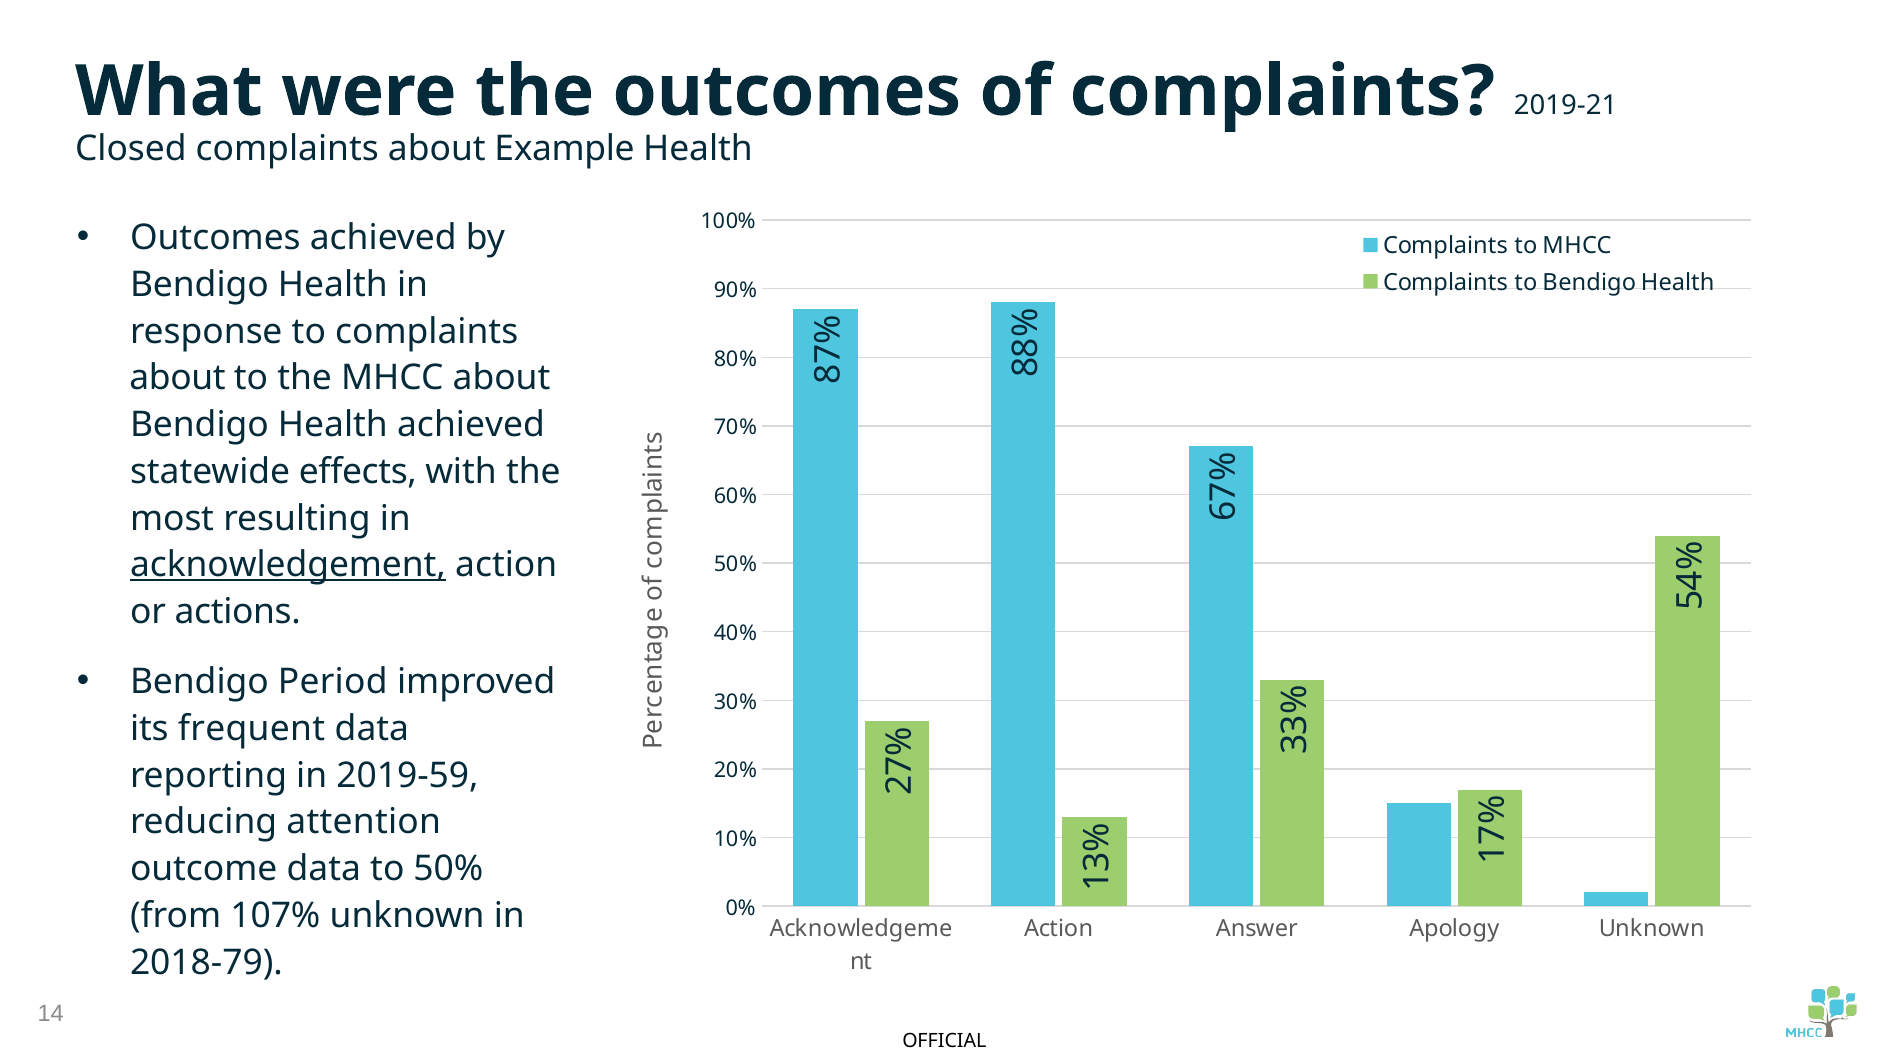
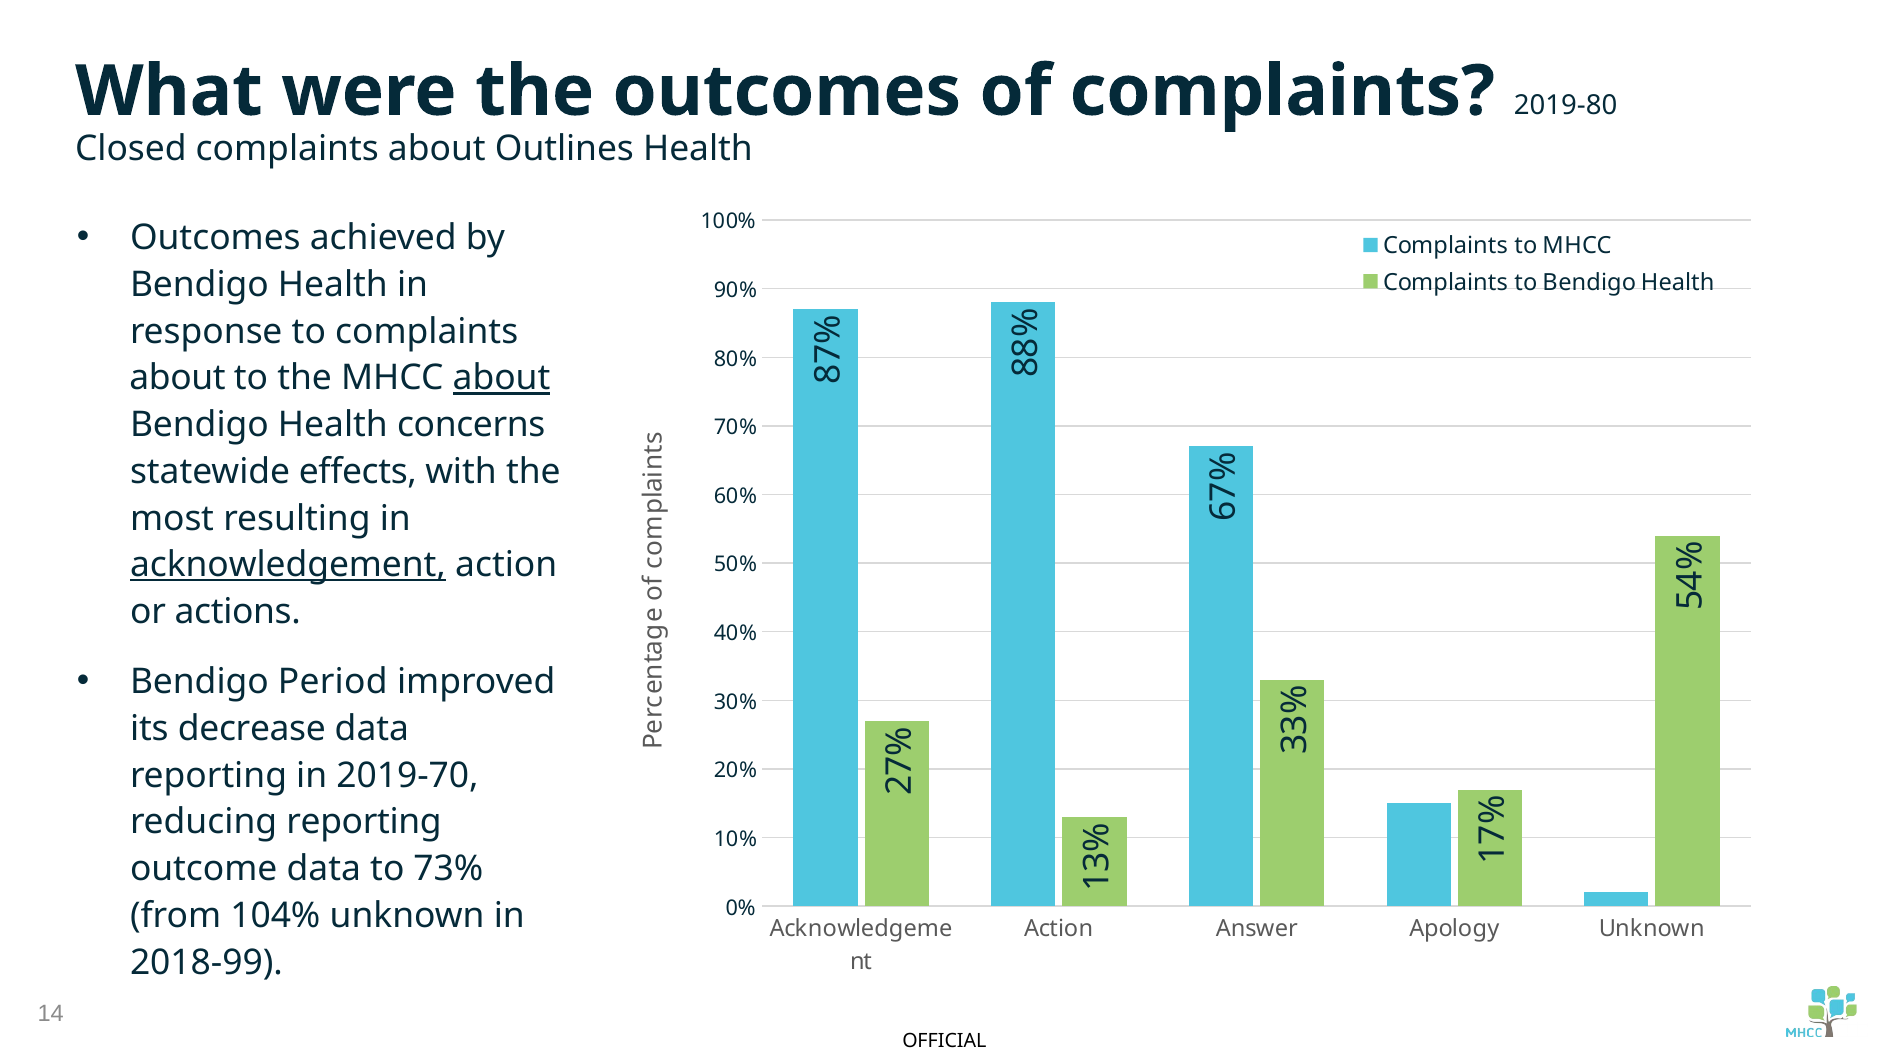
2019-21: 2019-21 -> 2019-80 (1566, 106)
Example: Example -> Outlines (564, 149)
about underline: none -> present (502, 378)
Health achieved: achieved -> concerns (471, 425)
frequent: frequent -> decrease (252, 729)
2019-59: 2019-59 -> 2019-70 (407, 776)
reducing attention: attention -> reporting (364, 823)
to 50%: 50% -> 73% (448, 869)
107%: 107% -> 104% (275, 916)
2018-79: 2018-79 -> 2018-99 (206, 963)
